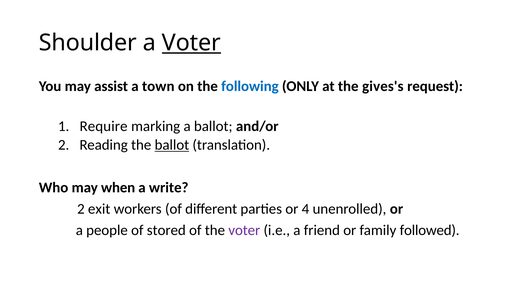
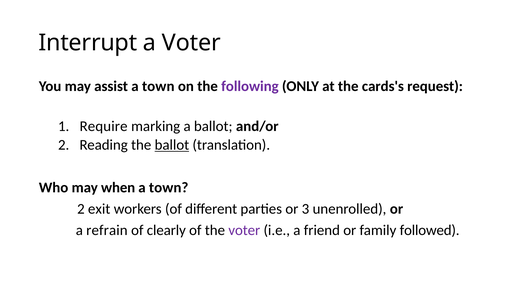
Shoulder: Shoulder -> Interrupt (88, 43)
Voter underline: present -> none (191, 43)
following colour: blue -> purple (250, 86)
gives's: gives's -> cards's (383, 86)
write: write -> town (169, 188)
4: 4 -> 3 (306, 209)
people: people -> refrain (107, 230)
stored: stored -> clearly (166, 230)
